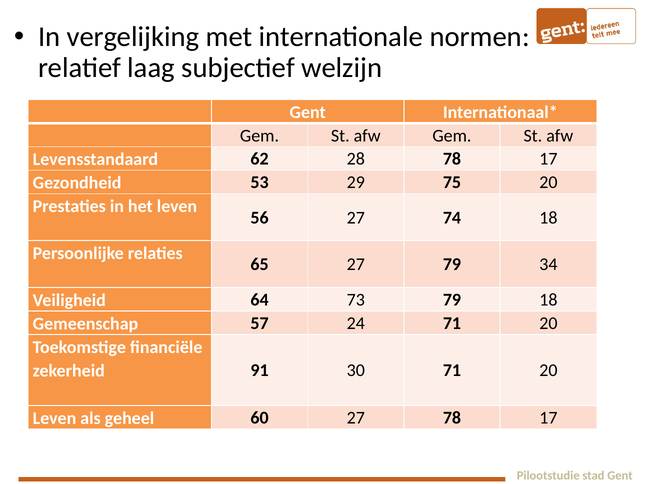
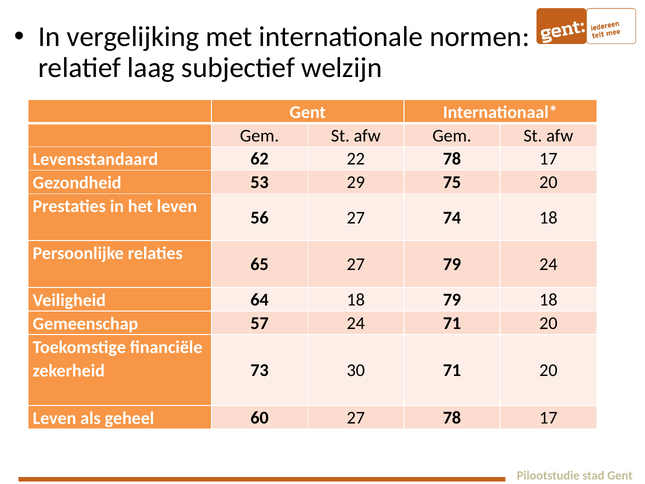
28: 28 -> 22 (356, 159)
79 34: 34 -> 24 (548, 264)
64 73: 73 -> 18 (356, 300)
91: 91 -> 73 (260, 370)
